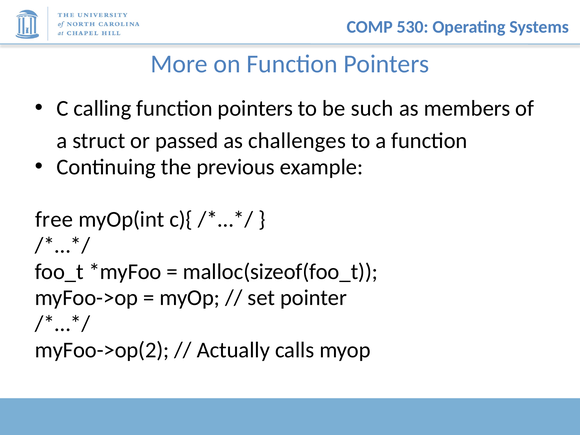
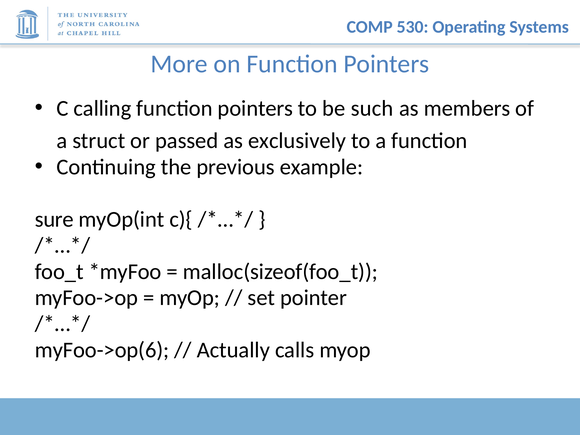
challenges: challenges -> exclusively (297, 141)
free: free -> sure (54, 219)
myFoo->op(2: myFoo->op(2 -> myFoo->op(6 (102, 350)
